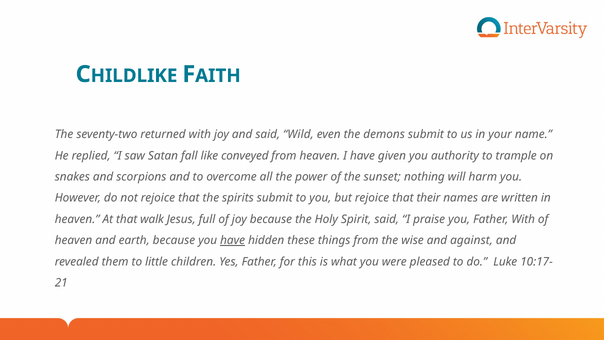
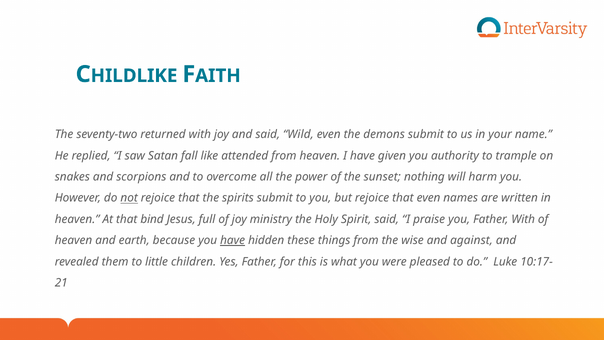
conveyed: conveyed -> attended (245, 156)
not underline: none -> present (129, 198)
that their: their -> even (428, 198)
walk: walk -> bind (152, 219)
joy because: because -> ministry (271, 219)
